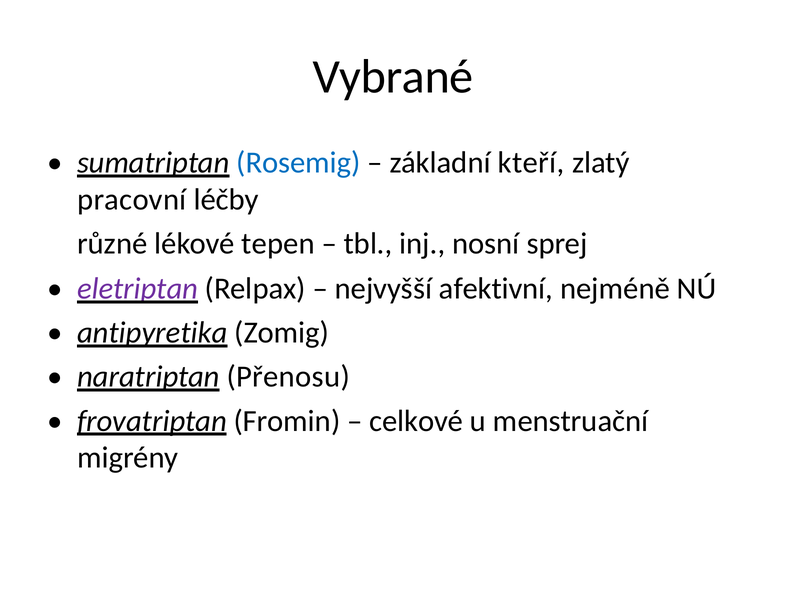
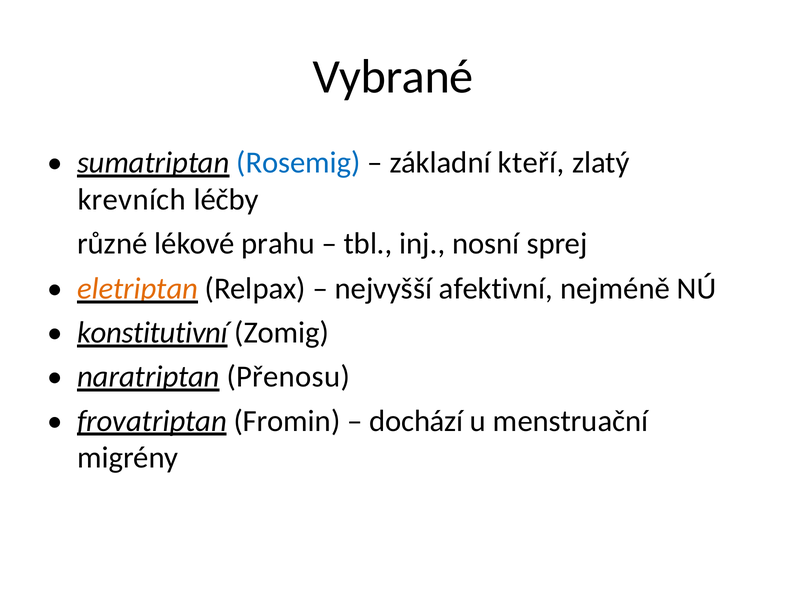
pracovní: pracovní -> krevních (132, 200)
tepen: tepen -> prahu (278, 244)
eletriptan colour: purple -> orange (138, 289)
antipyretika: antipyretika -> konstitutivní (152, 333)
celkové: celkové -> dochází (416, 421)
